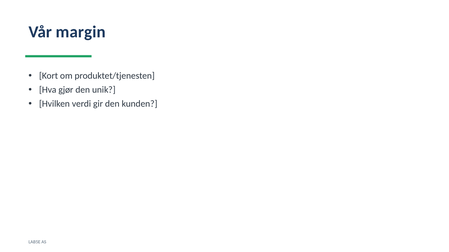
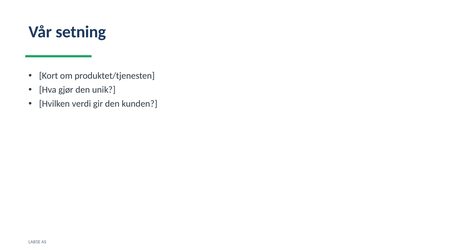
margin: margin -> setning (81, 32)
